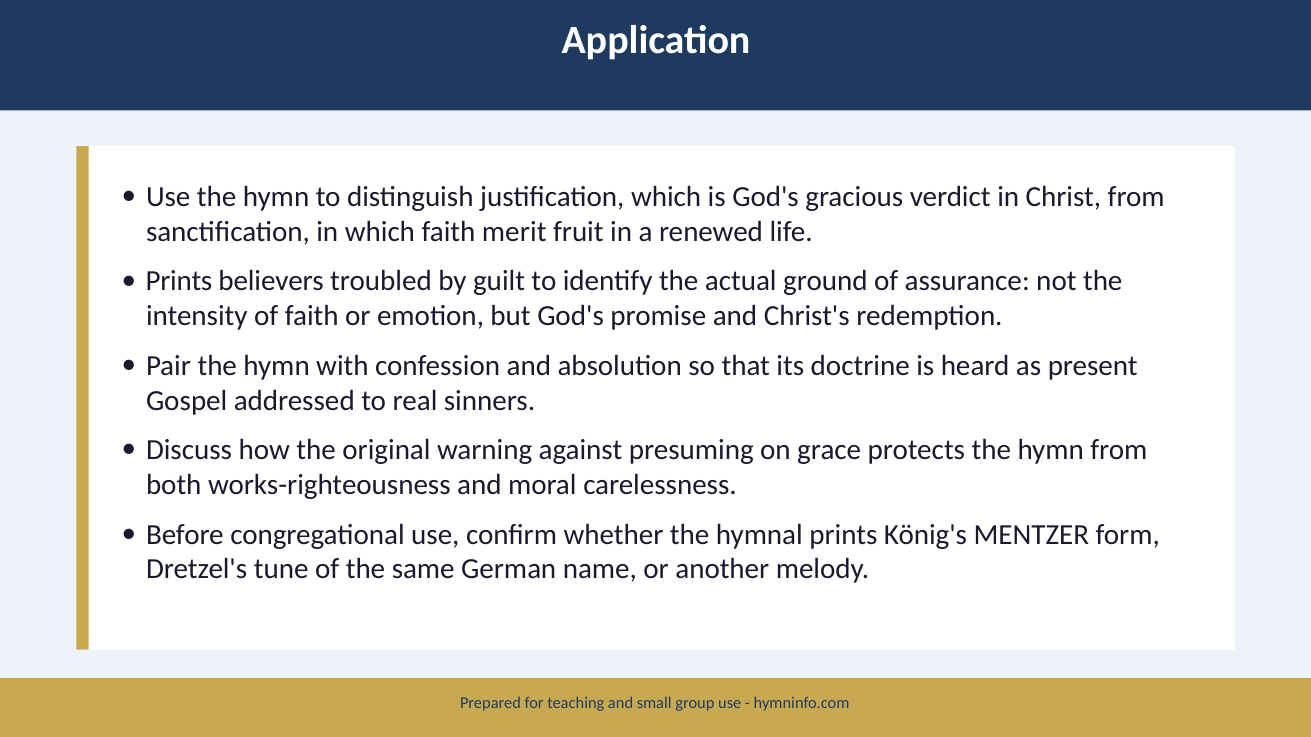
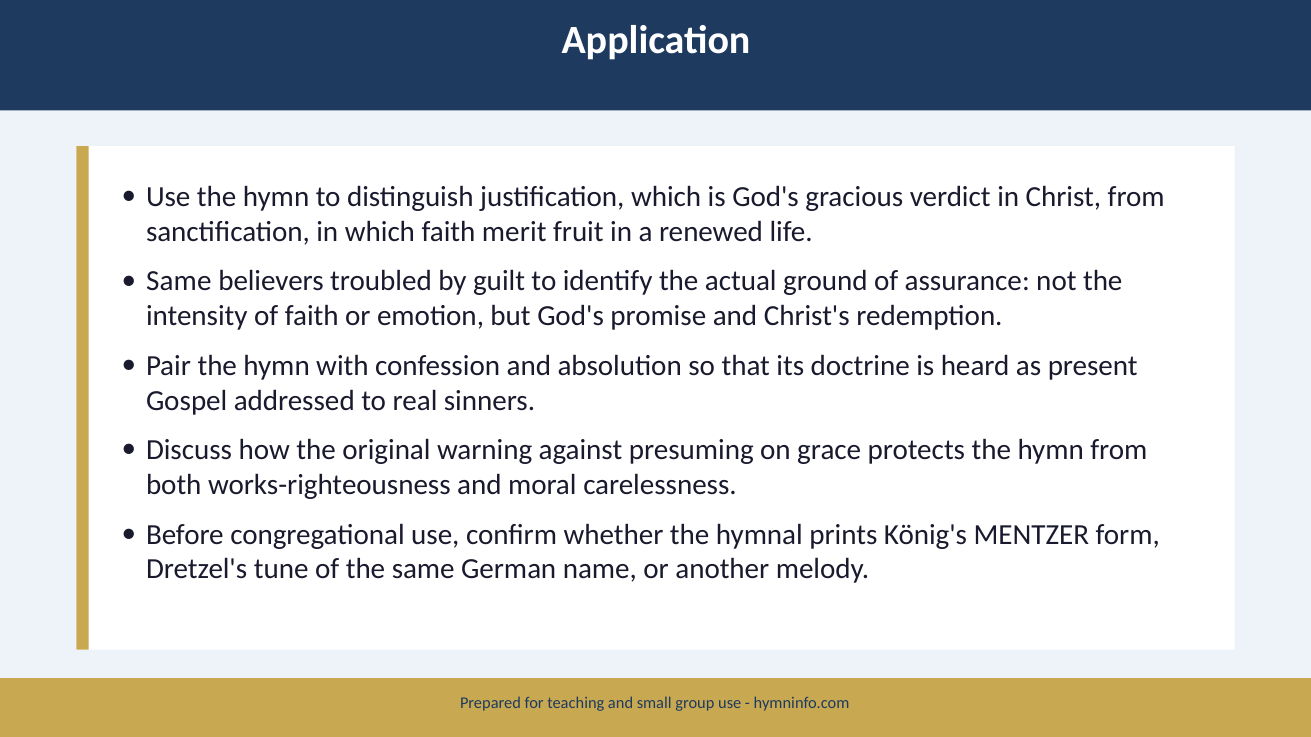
Prints: Prints -> Same (179, 281)
